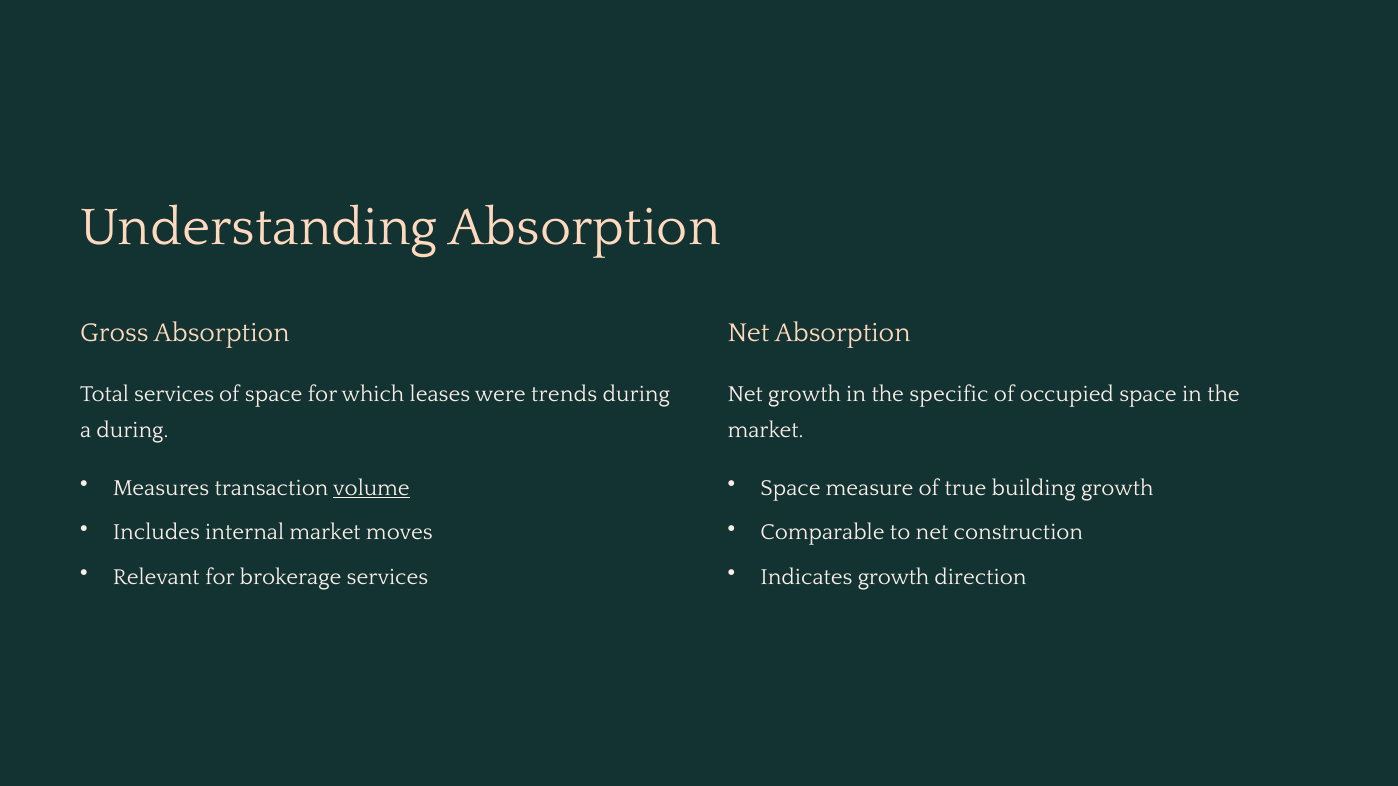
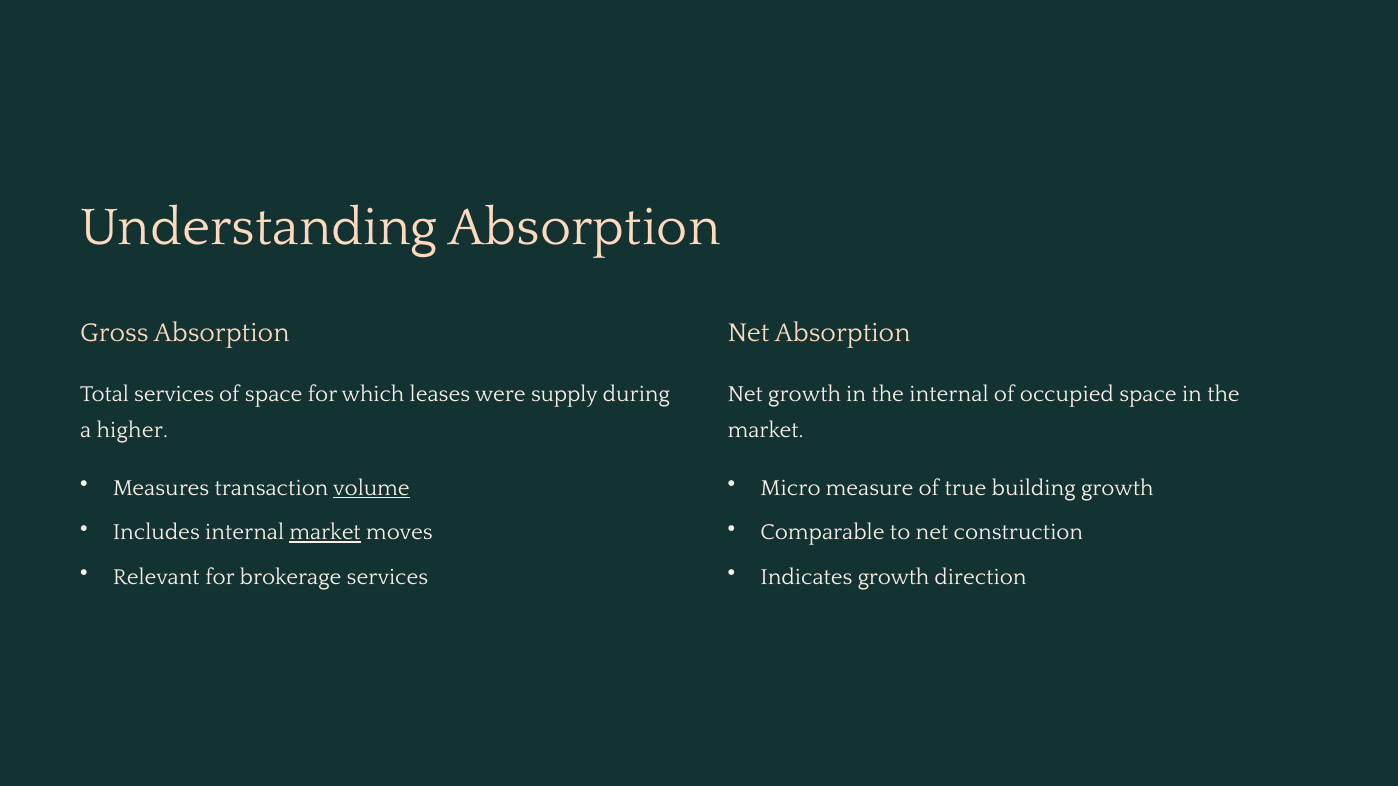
trends: trends -> supply (564, 394)
the specific: specific -> internal (949, 394)
a during: during -> higher (132, 431)
Space: Space -> Micro (791, 488)
market underline: none -> present (325, 533)
